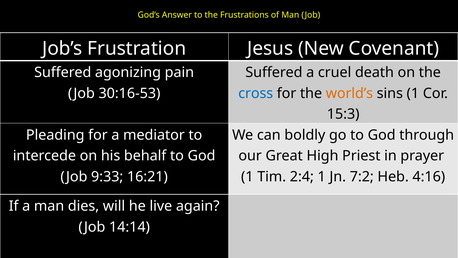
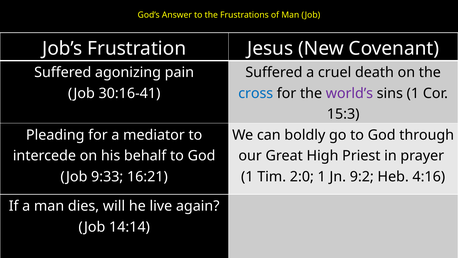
30:16-53: 30:16-53 -> 30:16-41 (129, 93)
world’s colour: orange -> purple (349, 93)
2:4: 2:4 -> 2:0 (302, 176)
7:2: 7:2 -> 9:2 (362, 176)
